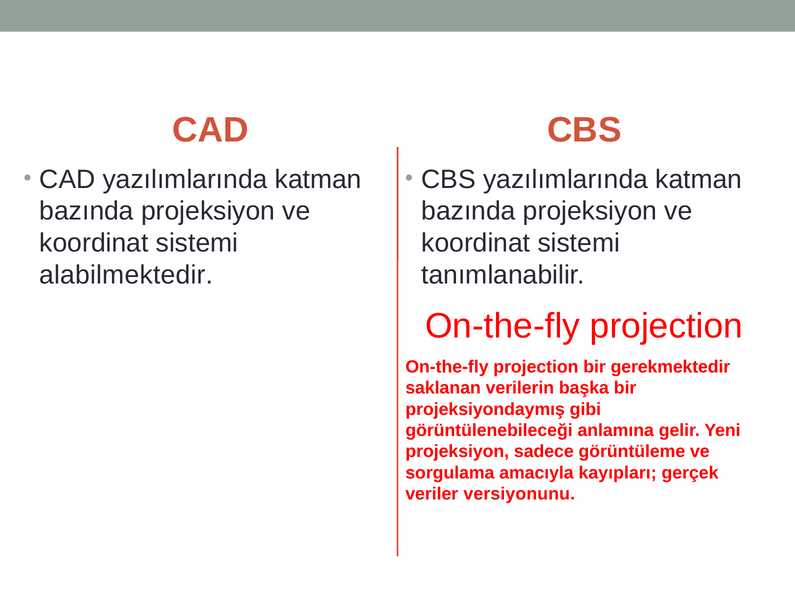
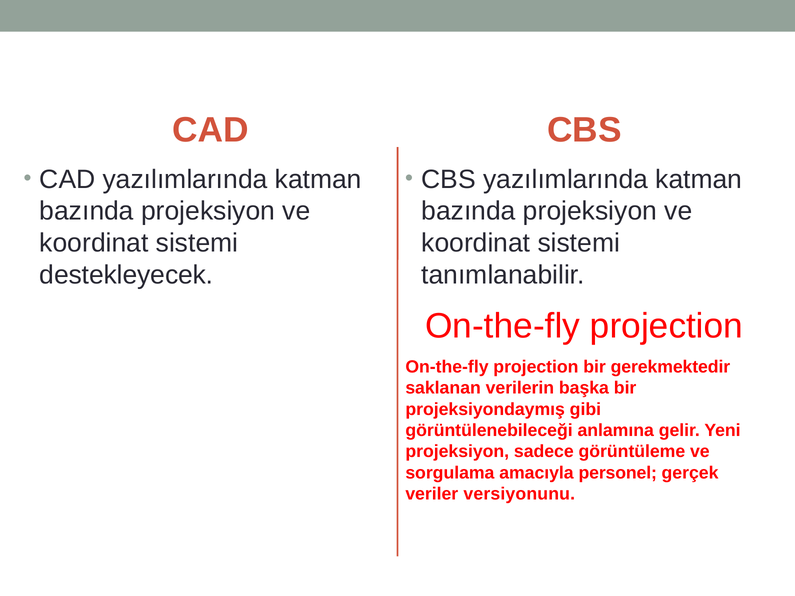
alabilmektedir: alabilmektedir -> destekleyecek (126, 275)
kayıpları: kayıpları -> personel (618, 473)
